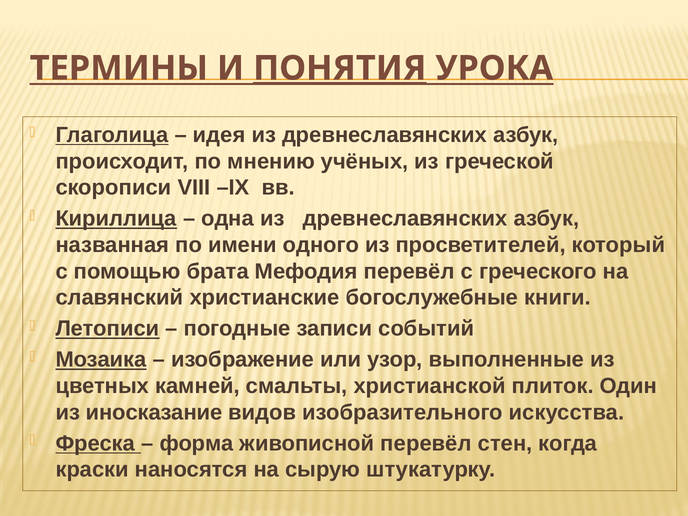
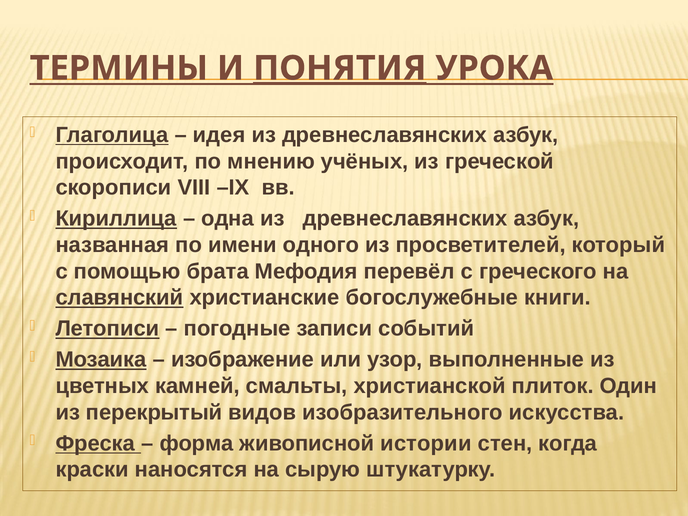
славянский underline: none -> present (119, 298)
иносказание: иносказание -> перекрытый (154, 412)
живописной перевёл: перевёл -> истории (426, 443)
